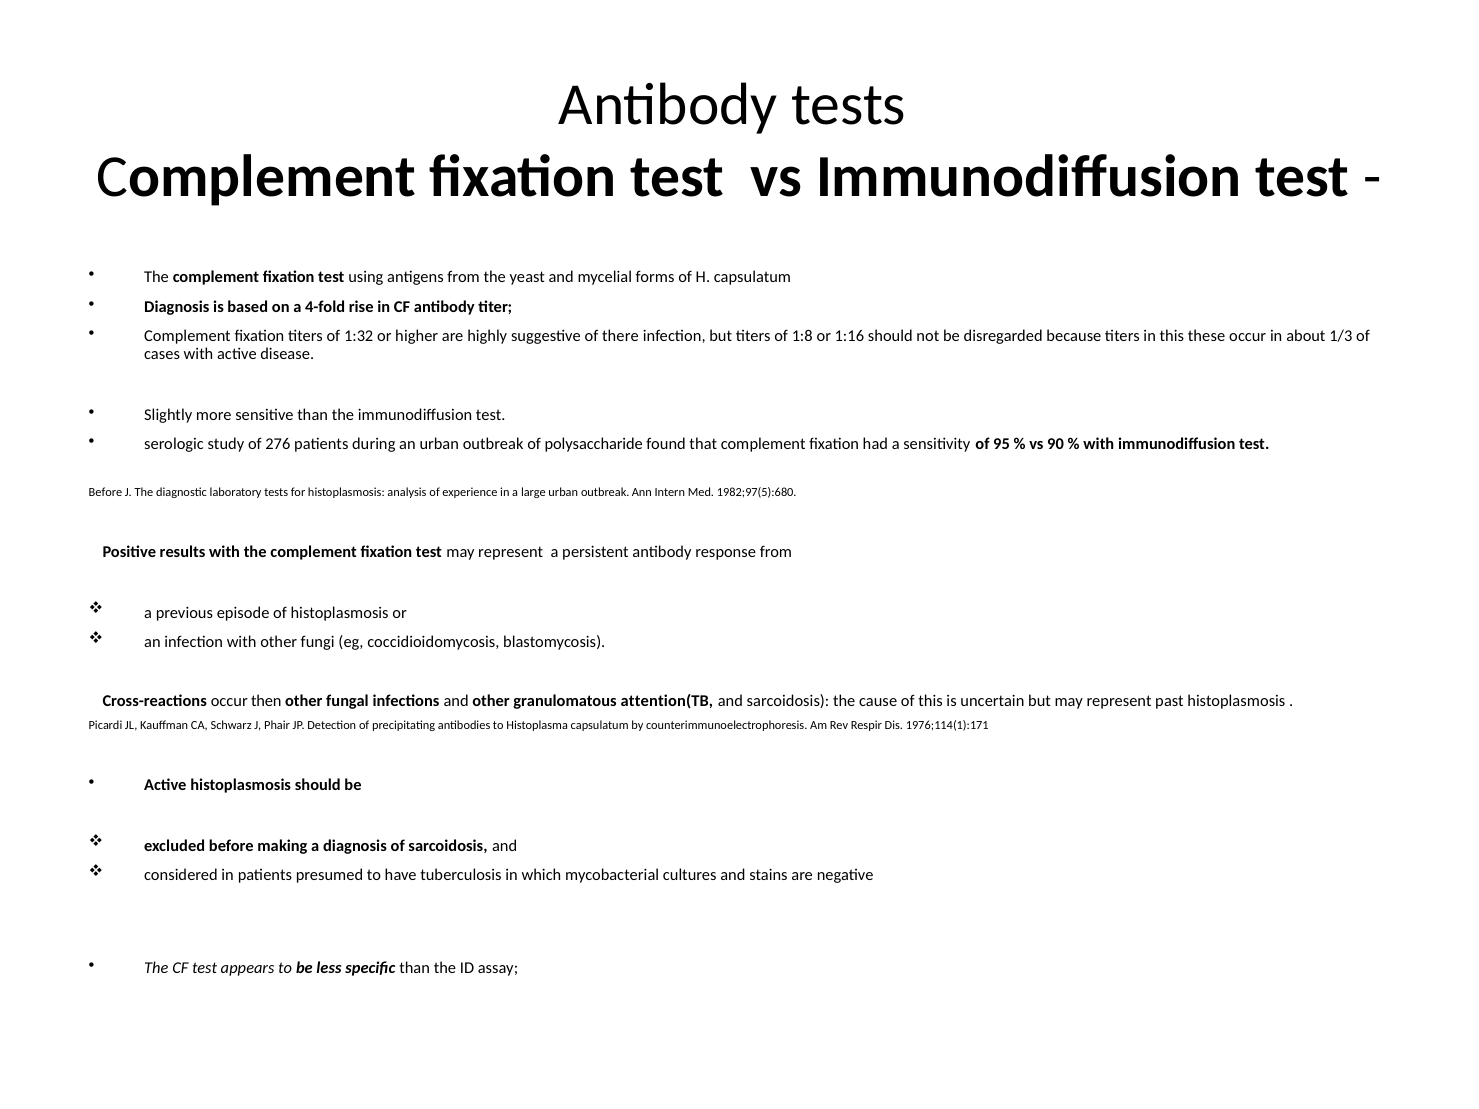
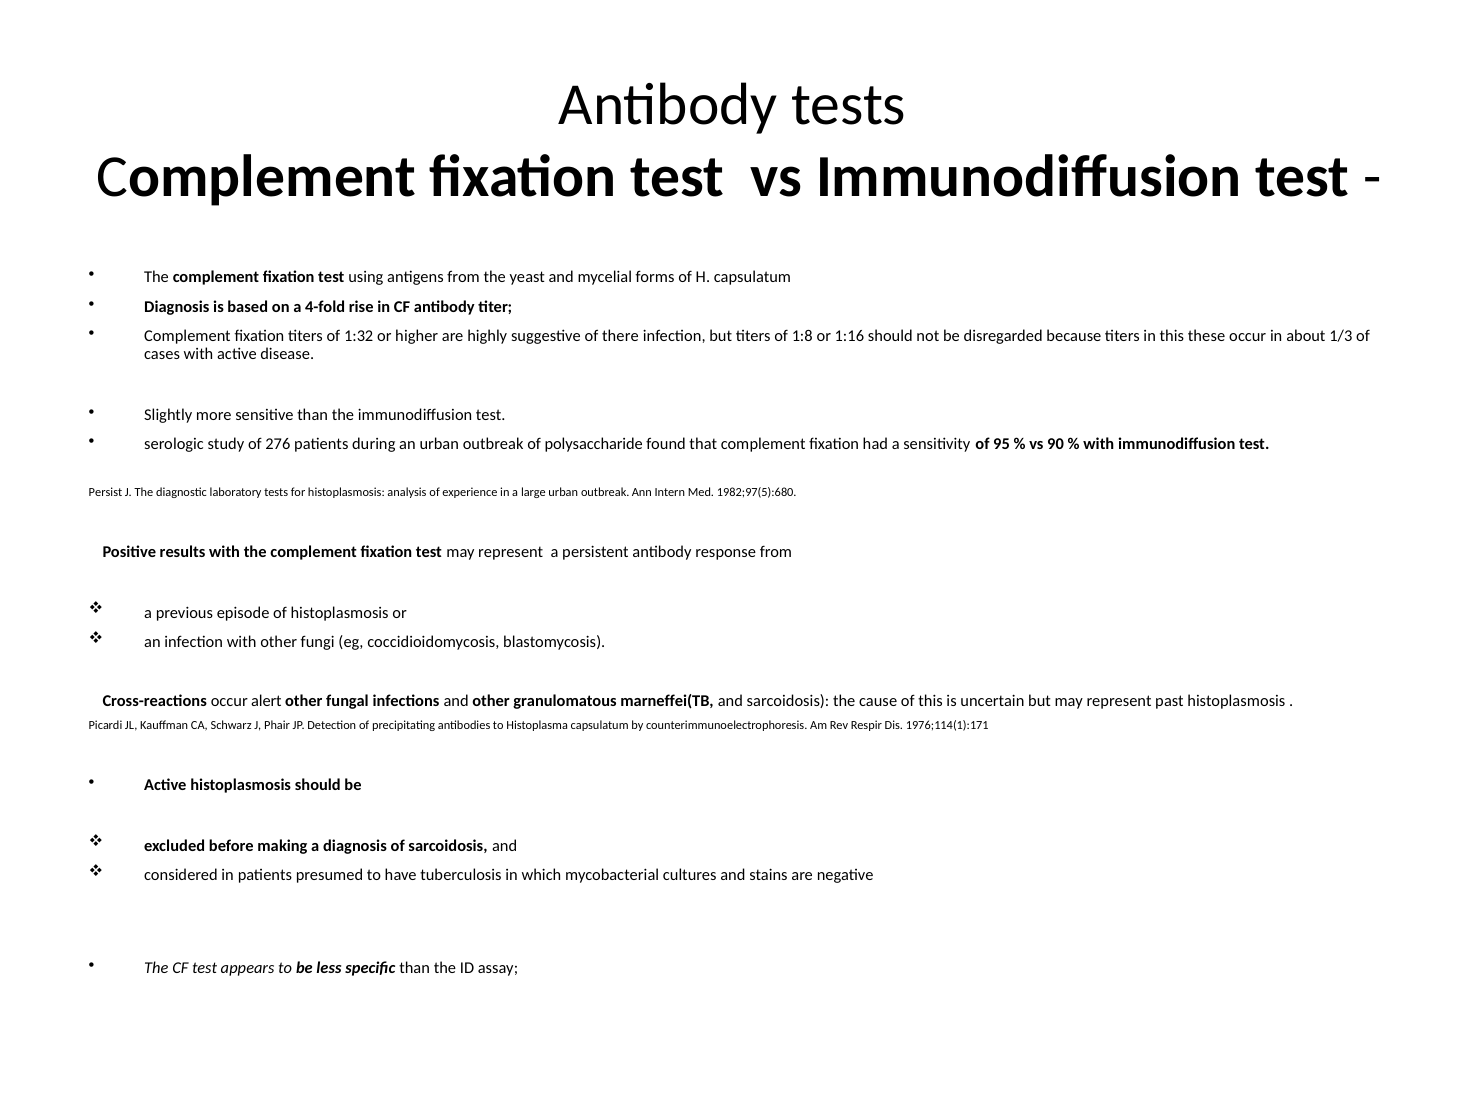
Before: Before -> Persist (105, 493)
then: then -> alert (266, 702)
attention(TB: attention(TB -> marneffei(TB (667, 702)
